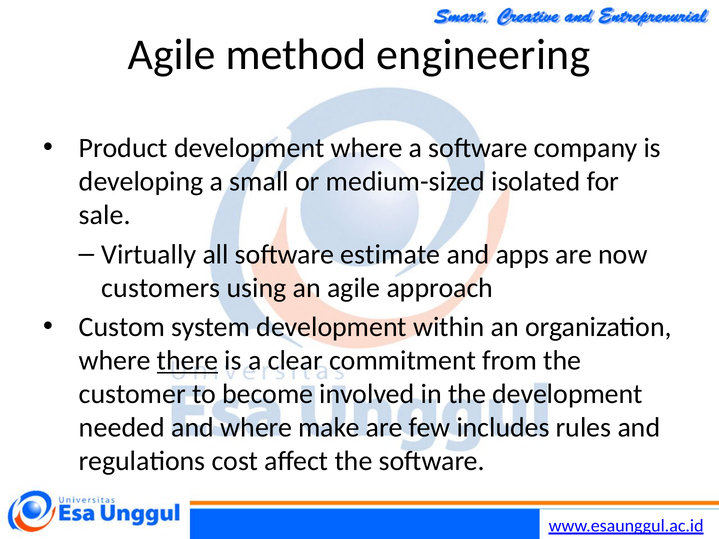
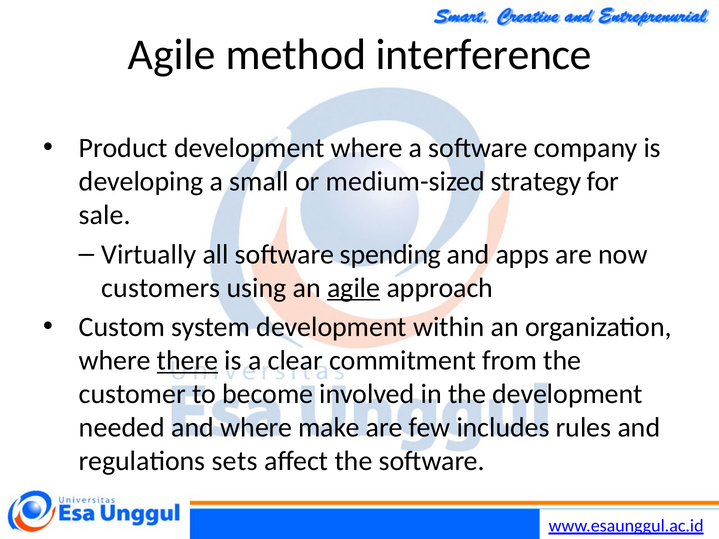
engineering: engineering -> interference (484, 55)
isolated: isolated -> strategy (536, 182)
estimate: estimate -> spending (391, 254)
agile underline: none -> present (354, 288)
cost: cost -> sets (235, 461)
